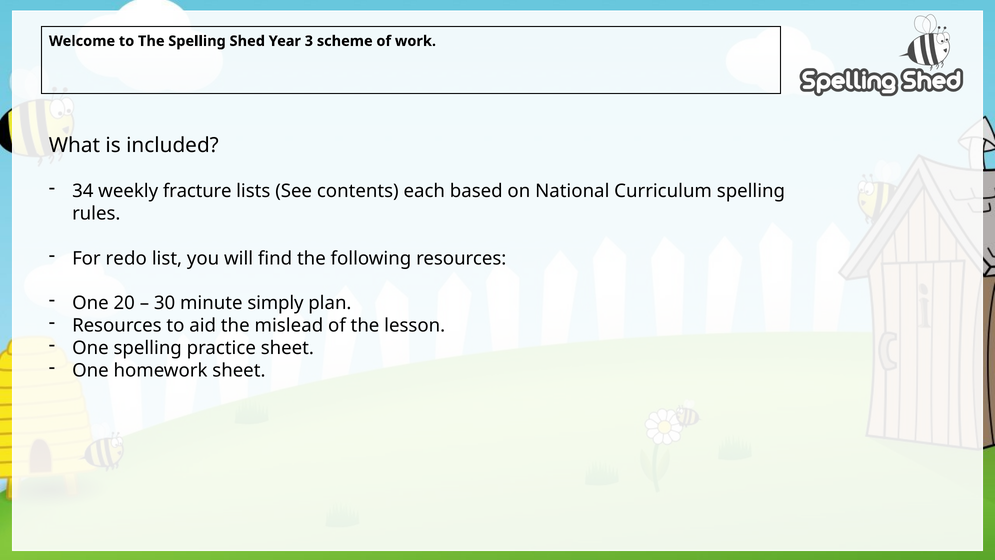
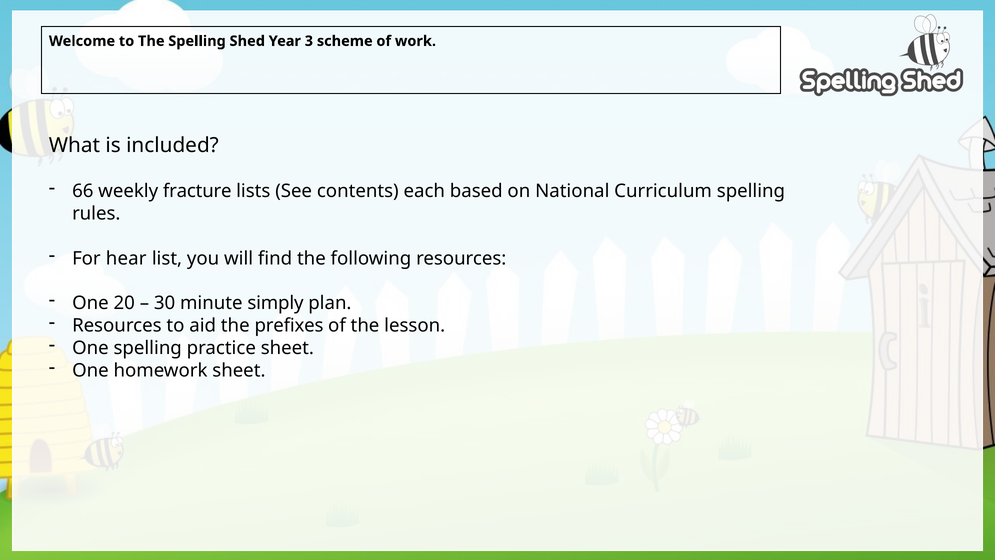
34: 34 -> 66 (83, 191)
redo: redo -> hear (126, 258)
mislead: mislead -> prefixes (289, 325)
